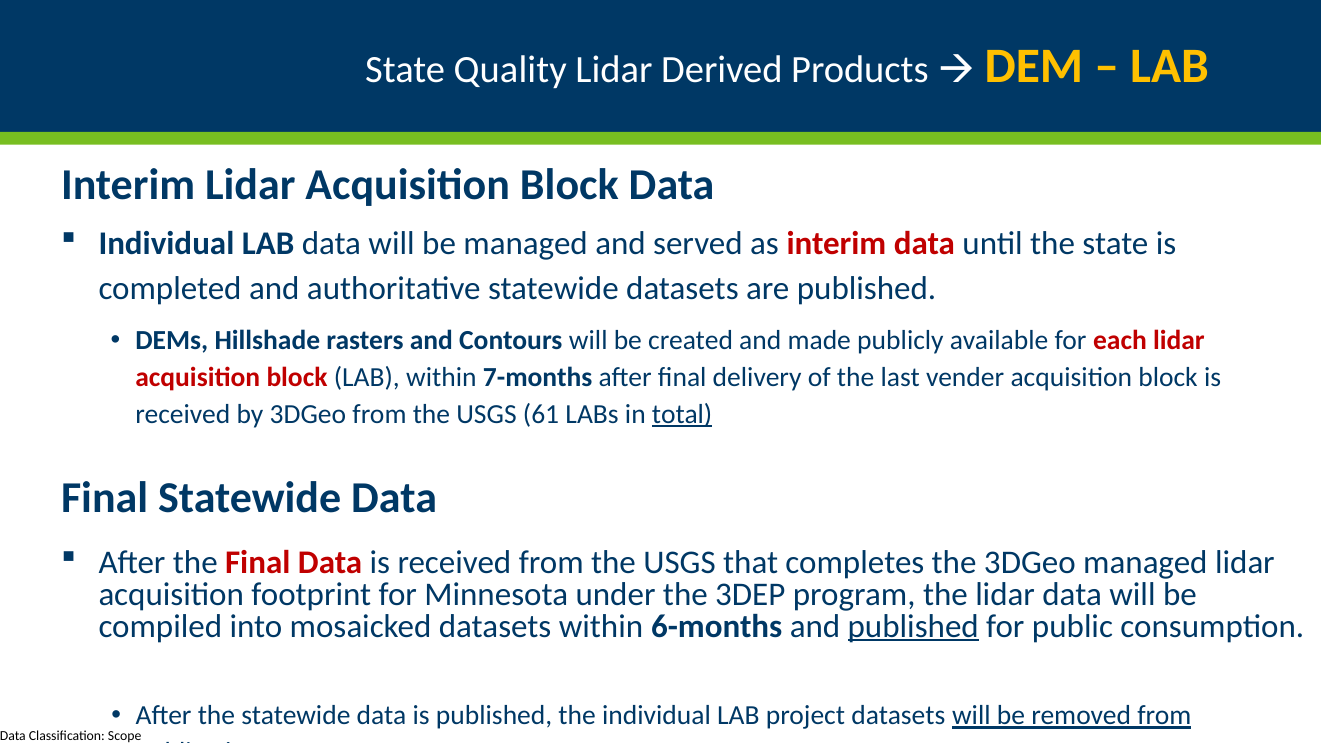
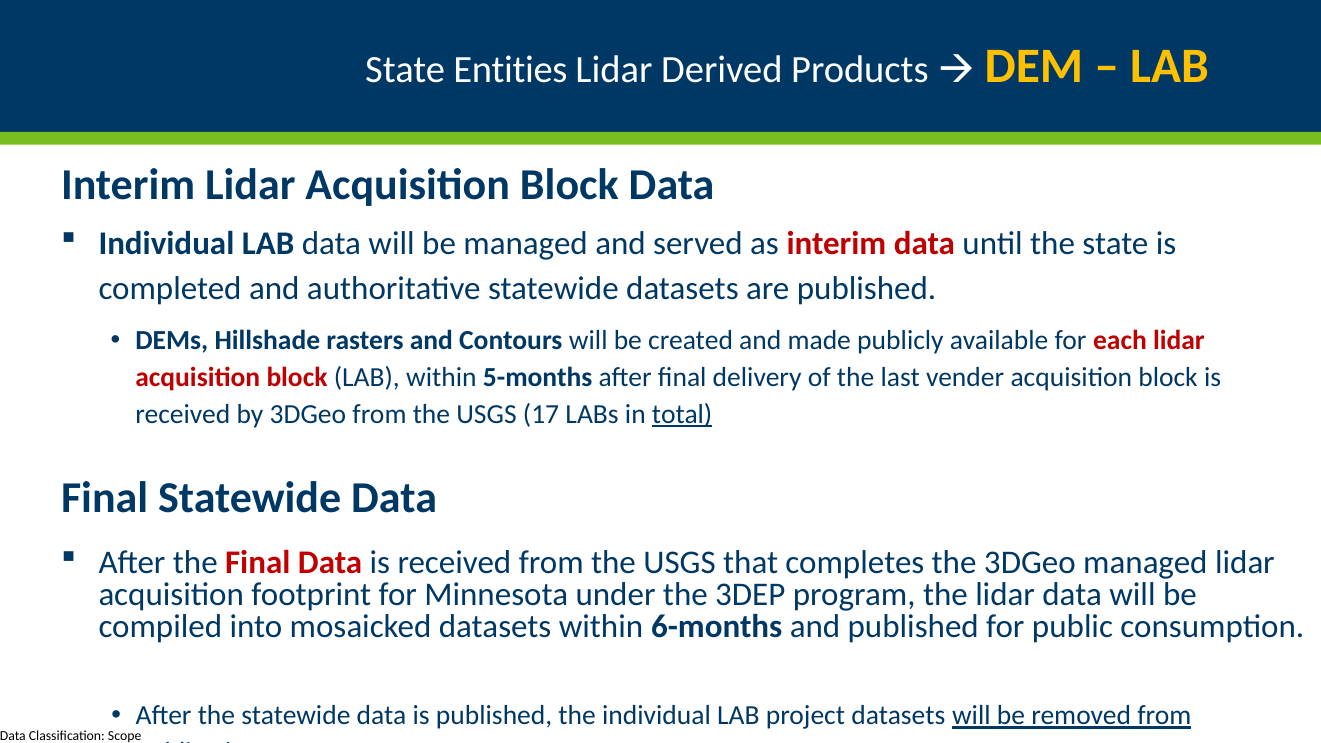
Quality: Quality -> Entities (510, 69)
7-months: 7-months -> 5-months (538, 378)
61: 61 -> 17 (541, 415)
published underline: present -> none (913, 626)
